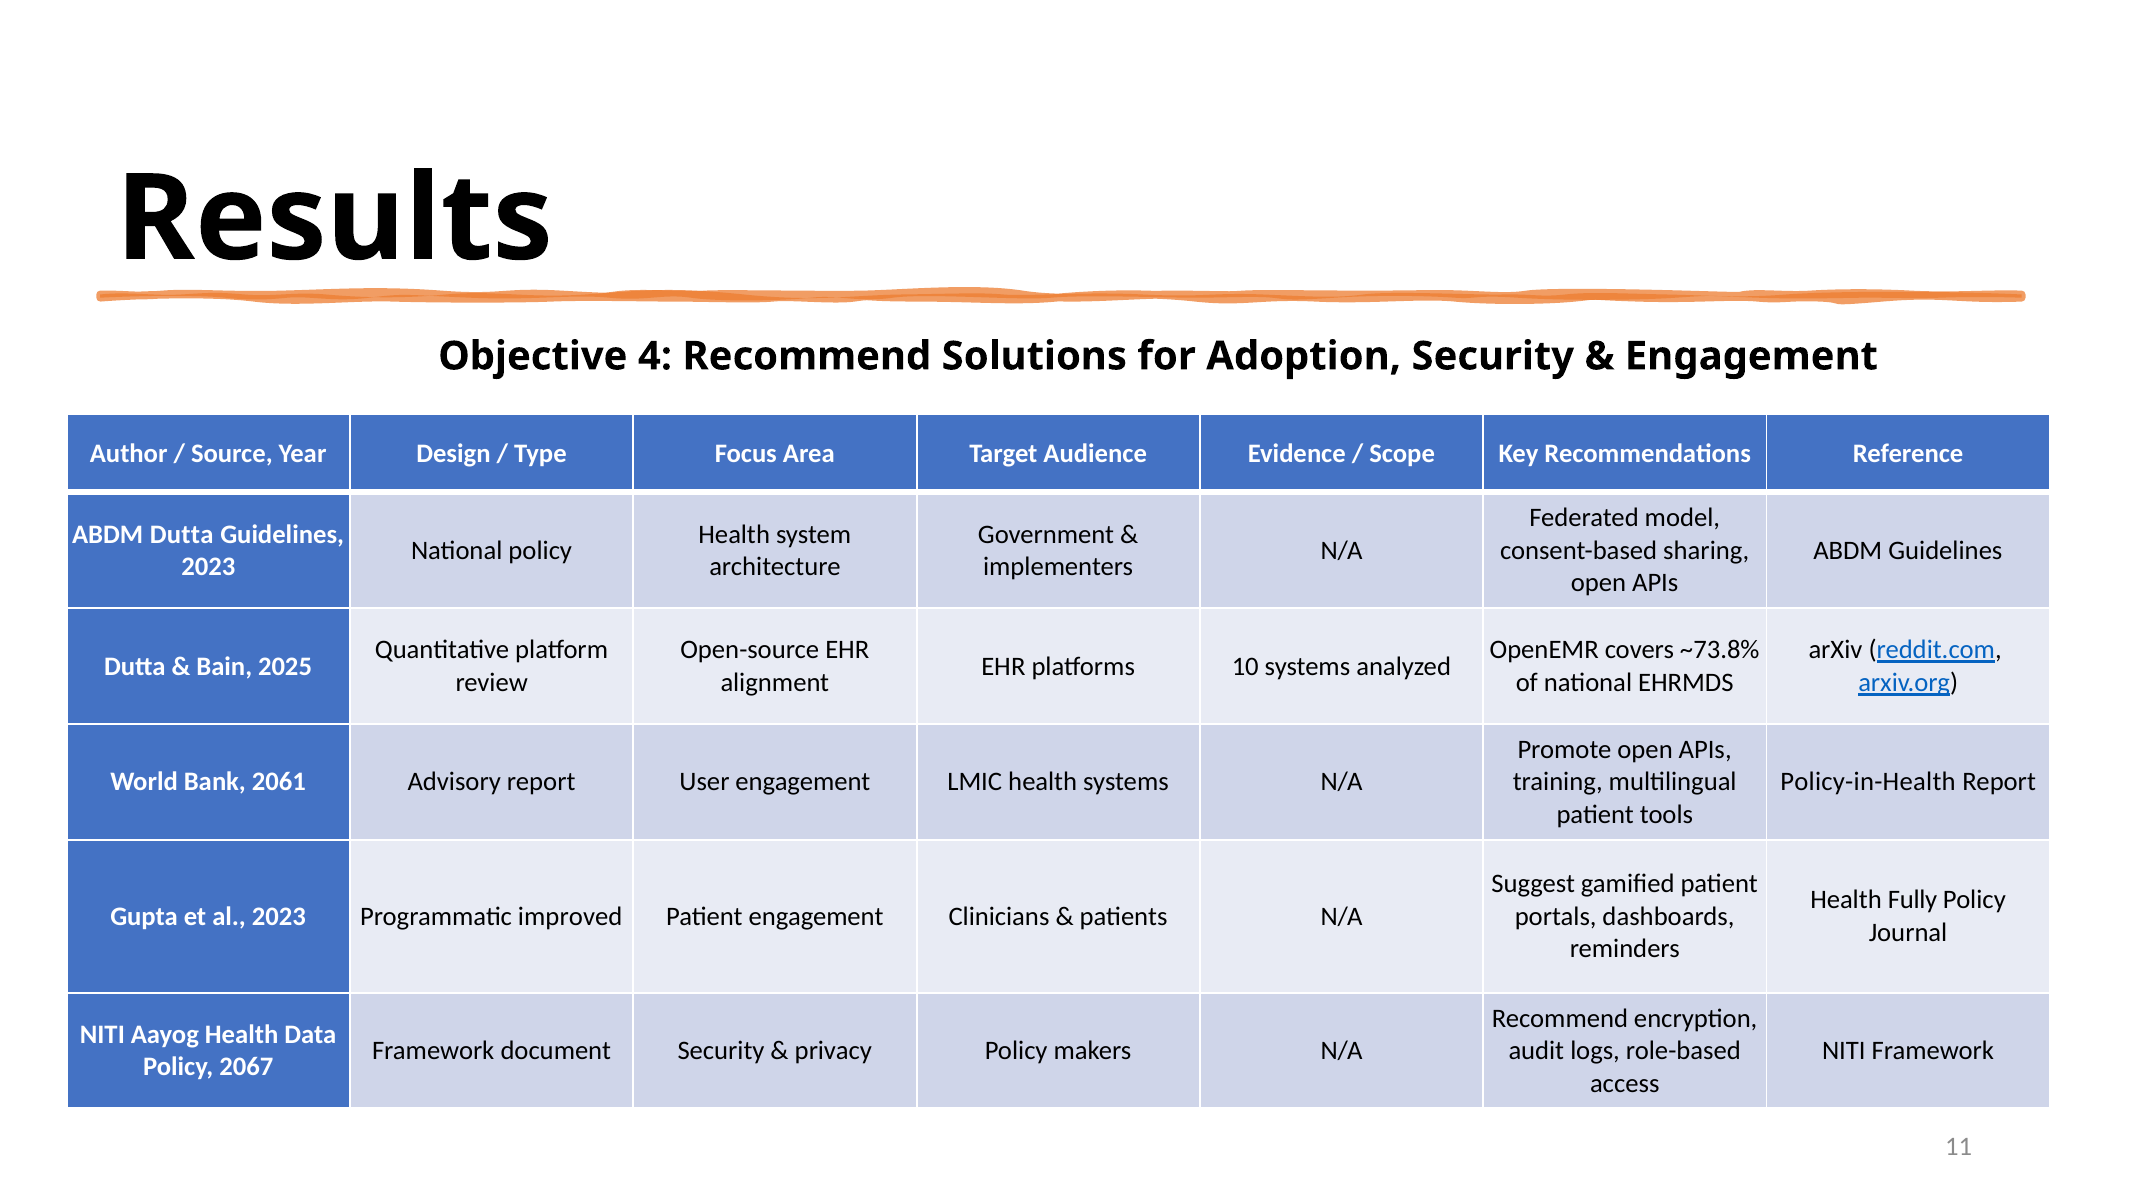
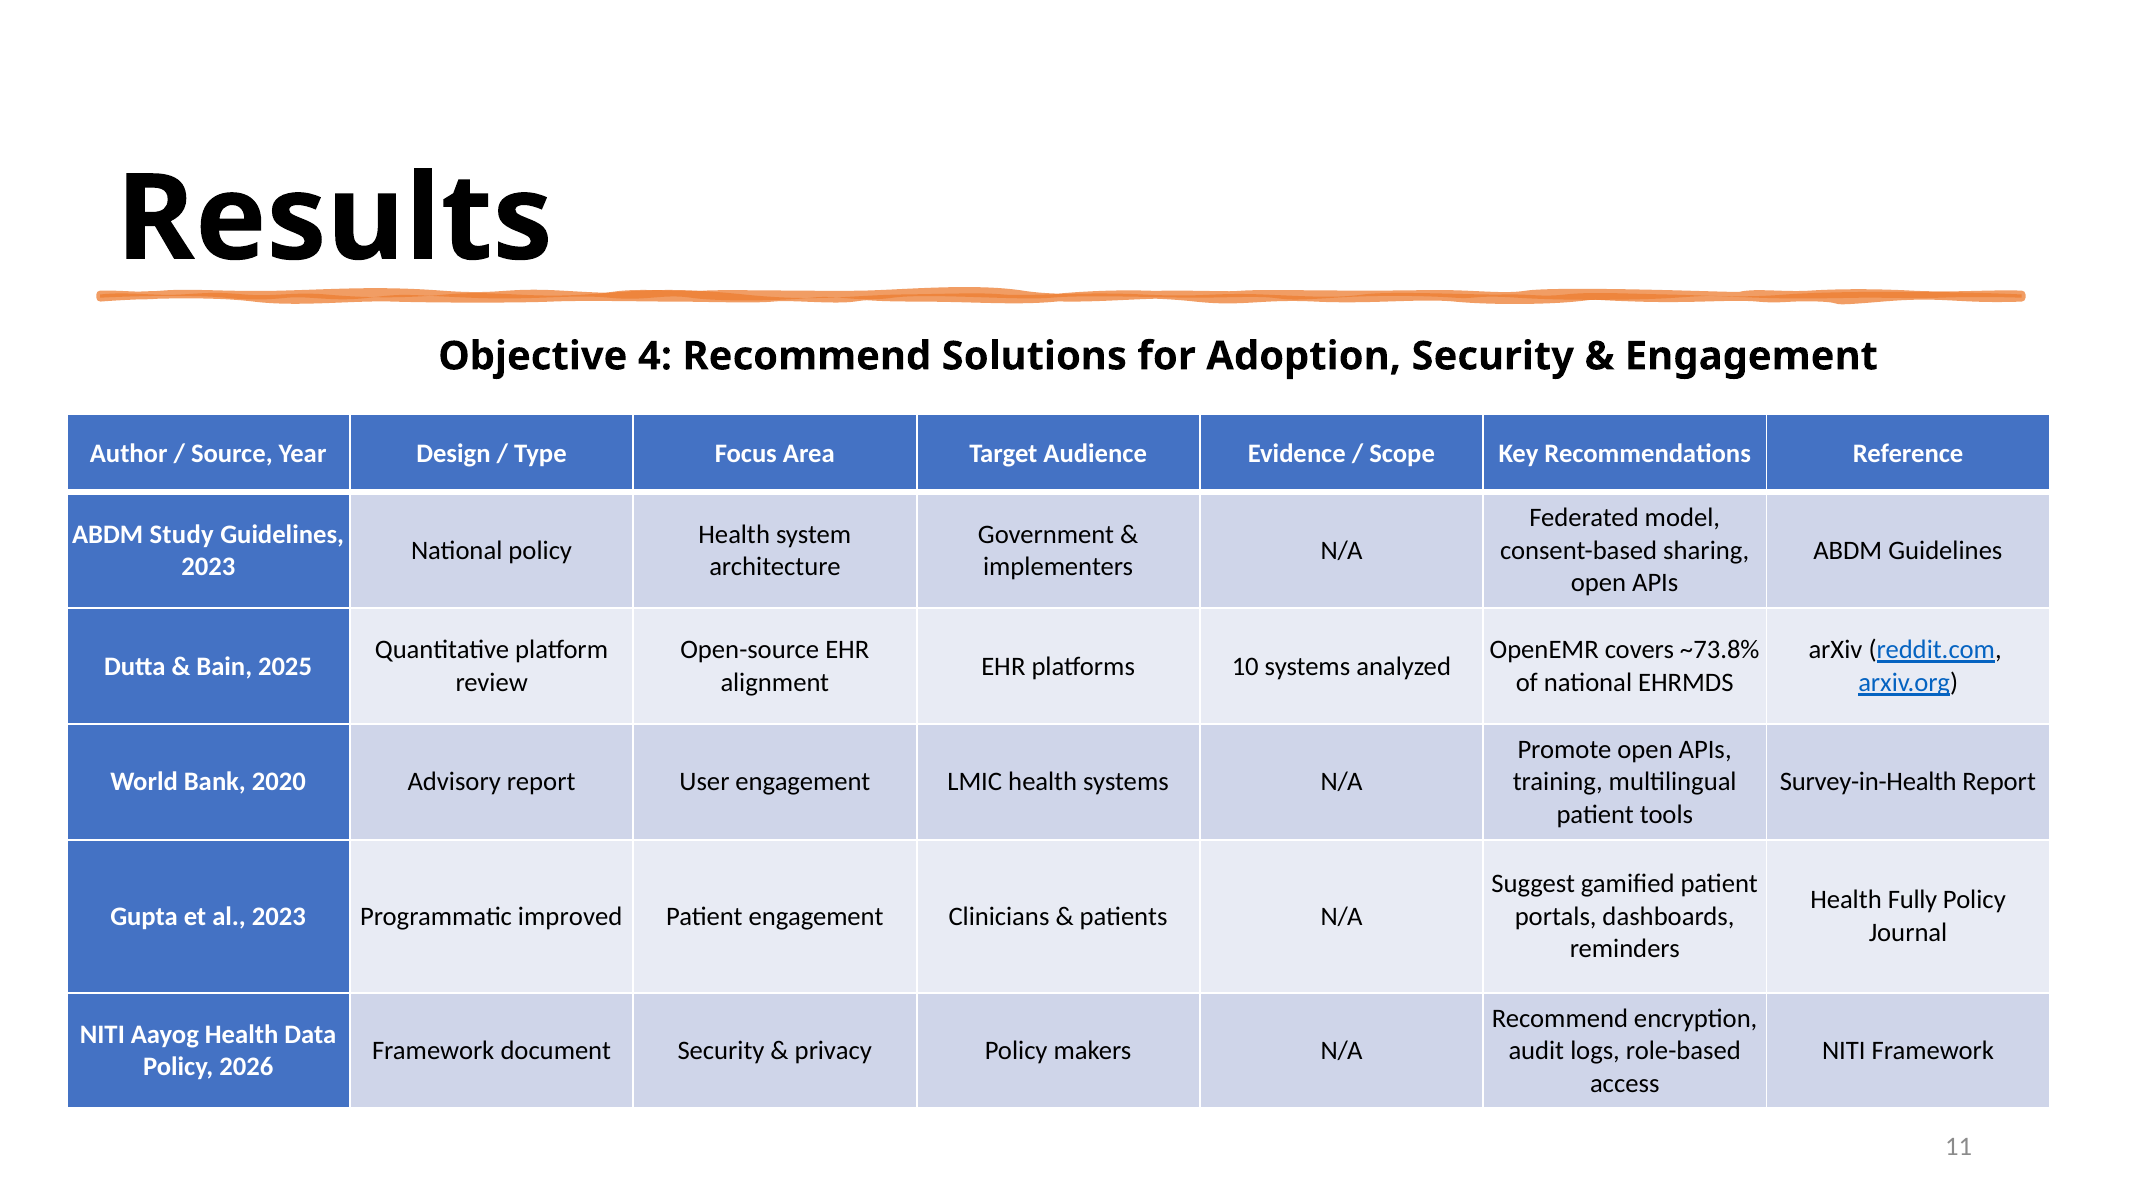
ABDM Dutta: Dutta -> Study (182, 534)
2061: 2061 -> 2020 (279, 782)
Policy-in-Health: Policy-in-Health -> Survey-in-Health (1868, 782)
2067: 2067 -> 2026 (246, 1067)
